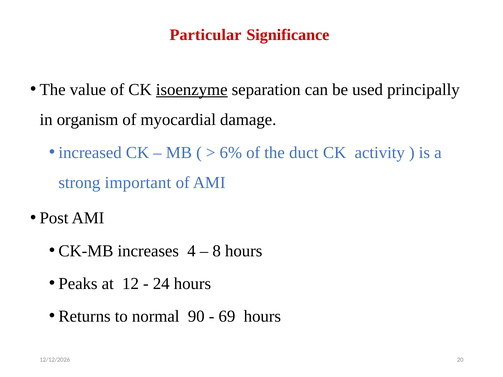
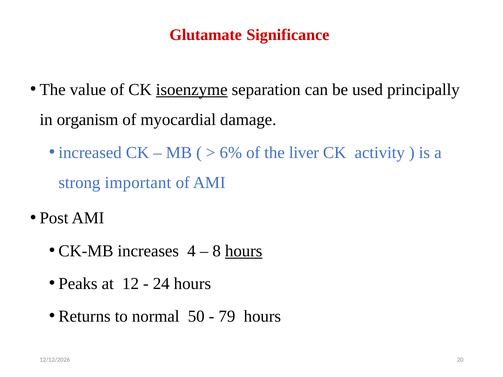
Particular: Particular -> Glutamate (206, 35)
duct: duct -> liver (304, 153)
hours underline: none -> present (244, 251)
90: 90 -> 50 (196, 317)
69: 69 -> 79 (227, 317)
